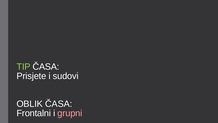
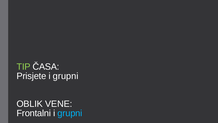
sudovi: sudovi -> grupni (66, 76)
OBLIK ČASA: ČASA -> VENE (59, 104)
grupni colour: pink -> light blue (70, 113)
